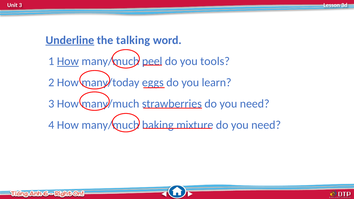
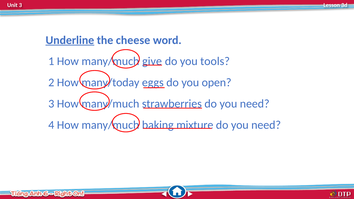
talking: talking -> cheese (133, 40)
How underline: present -> none (68, 61)
peel: peel -> give (152, 61)
learn: learn -> open (217, 83)
